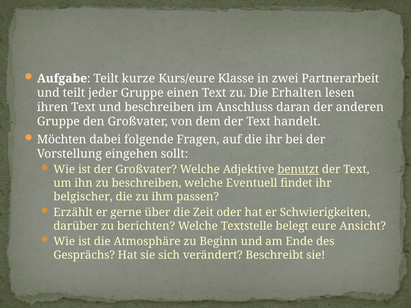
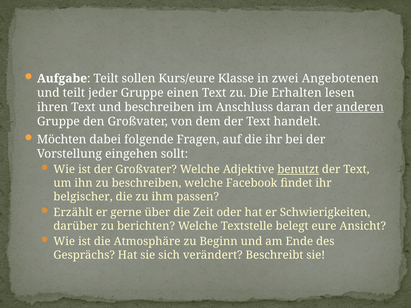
kurze: kurze -> sollen (139, 79)
Partnerarbeit: Partnerarbeit -> Angebotenen (340, 79)
anderen underline: none -> present (360, 107)
Eventuell: Eventuell -> Facebook (252, 183)
